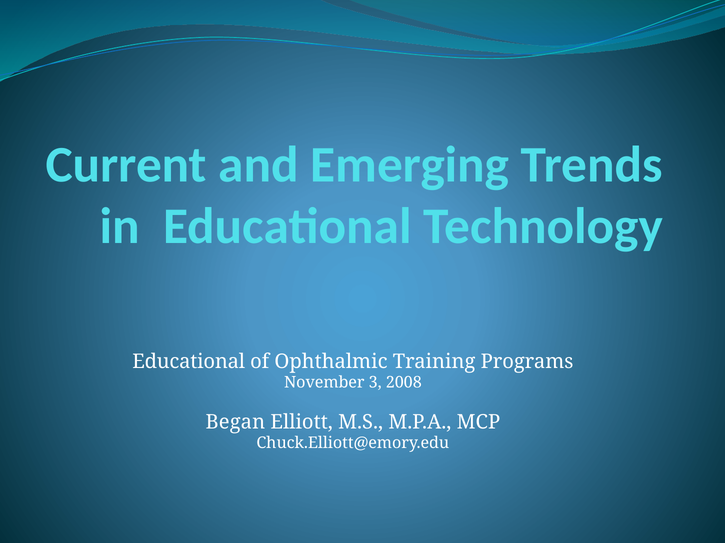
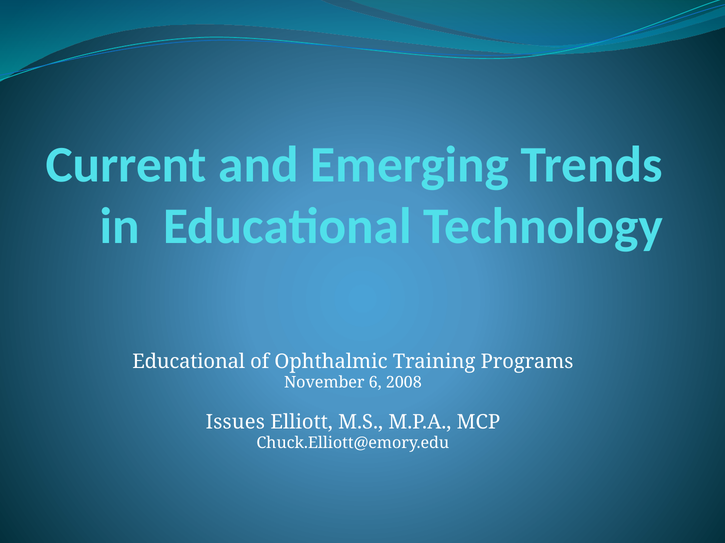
3: 3 -> 6 (375, 383)
Began: Began -> Issues (235, 423)
